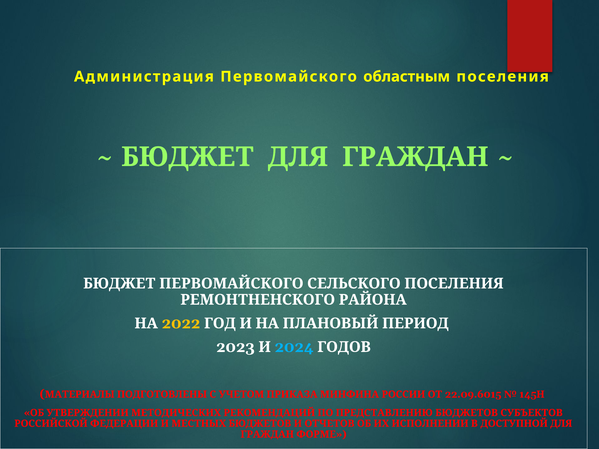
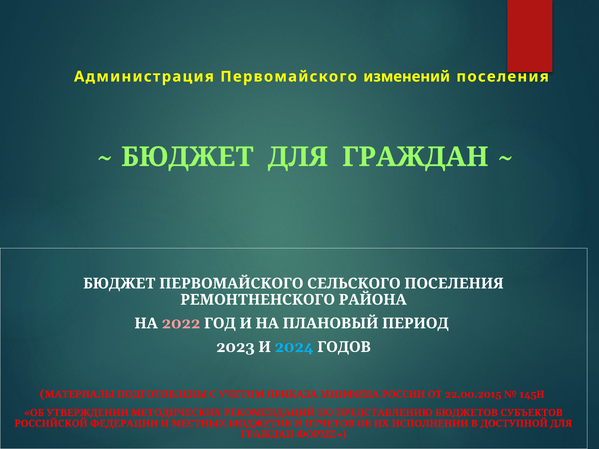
областным: областным -> изменений (407, 77)
2022 colour: yellow -> pink (181, 324)
22.09.6015: 22.09.6015 -> 22.00.2015 (473, 395)
